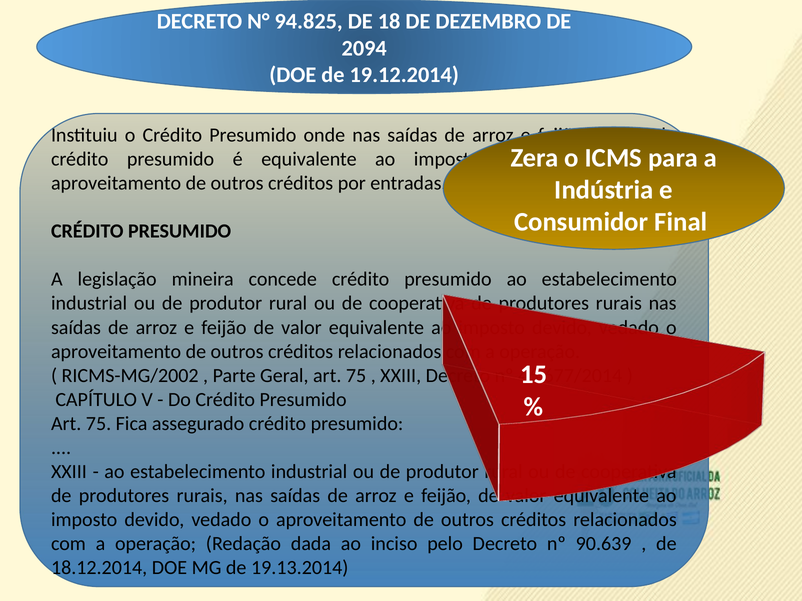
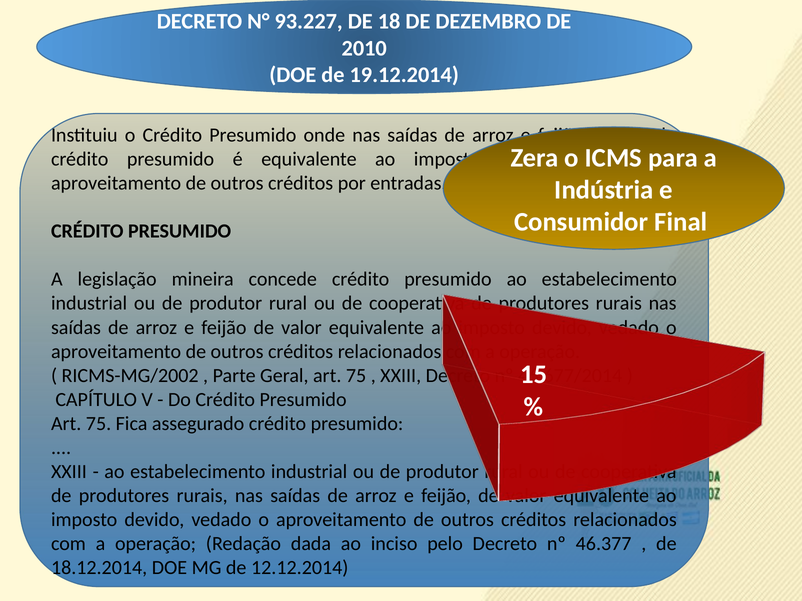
94.825: 94.825 -> 93.227 (309, 22)
2094: 2094 -> 2010 (364, 48)
90.639: 90.639 -> 46.377 (604, 544)
19.13.2014: 19.13.2014 -> 12.12.2014 (300, 568)
